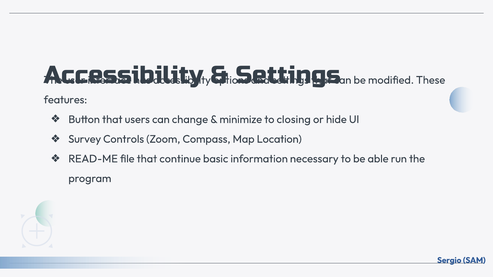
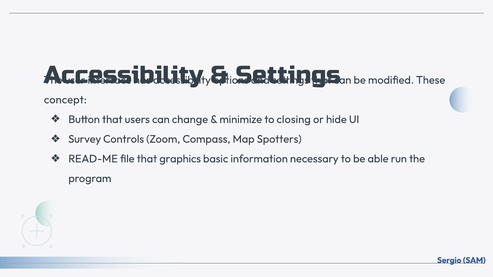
features: features -> concept (65, 100)
Location: Location -> Spotters (279, 139)
continue: continue -> graphics (180, 159)
